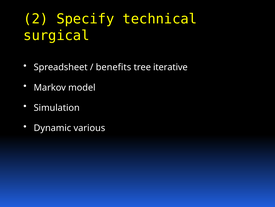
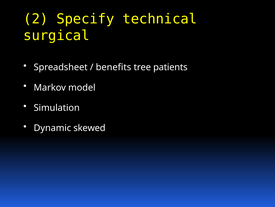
iterative: iterative -> patients (170, 67)
various: various -> skewed (89, 128)
